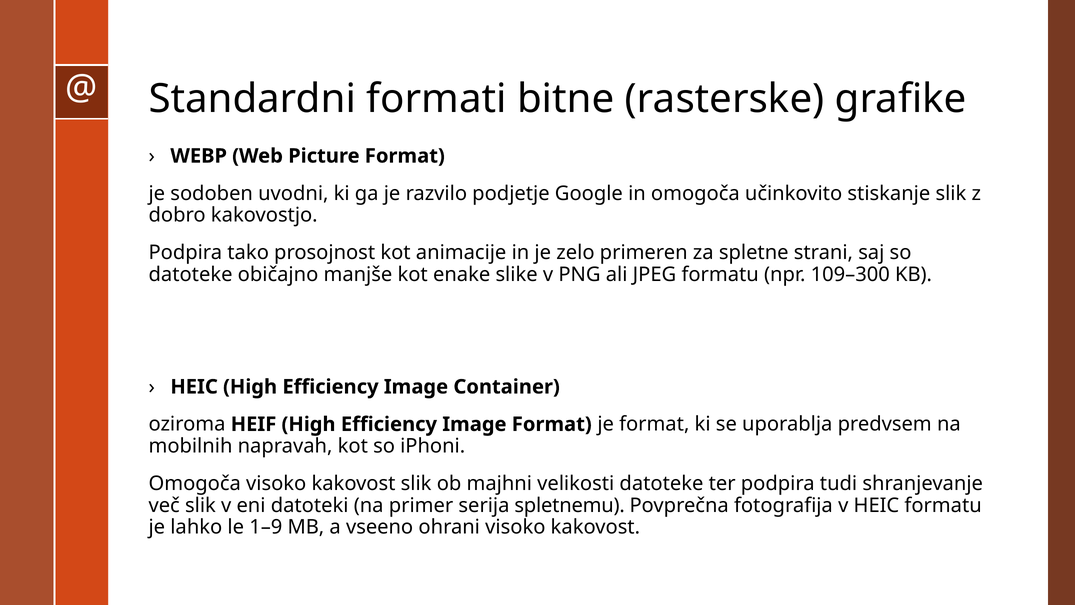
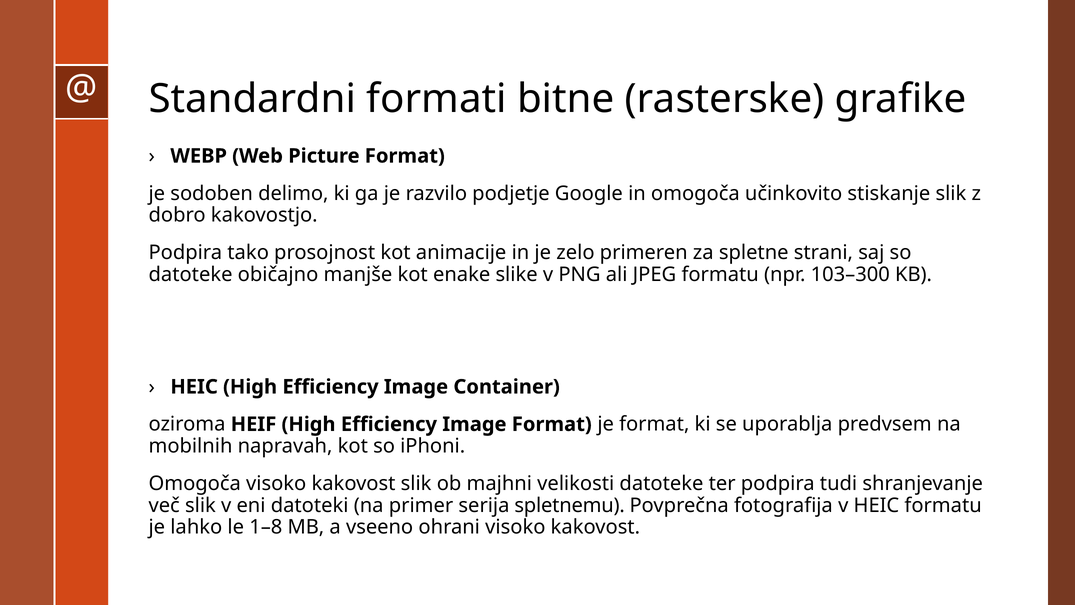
uvodni: uvodni -> delimo (293, 193)
109–300: 109–300 -> 103–300 (850, 274)
1–9: 1–9 -> 1–8 (266, 527)
